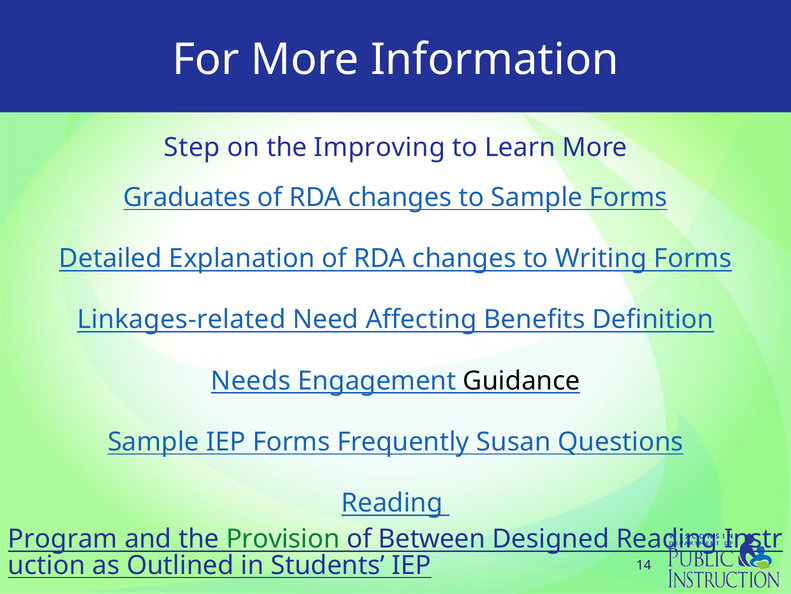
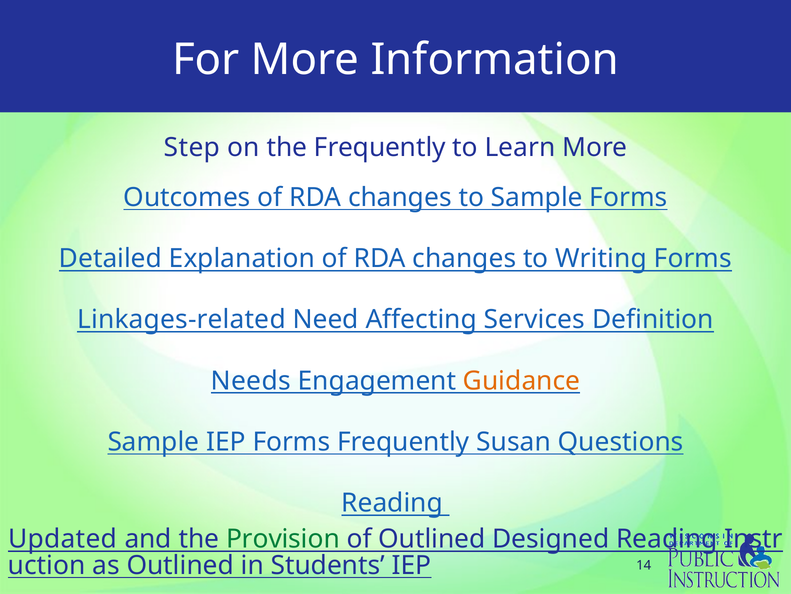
the Improving: Improving -> Frequently (380, 147)
Graduates: Graduates -> Outcomes (187, 197)
Benefits: Benefits -> Services (534, 319)
Guidance colour: black -> orange (522, 380)
Program: Program -> Updated (63, 538)
of Between: Between -> Outlined (432, 538)
